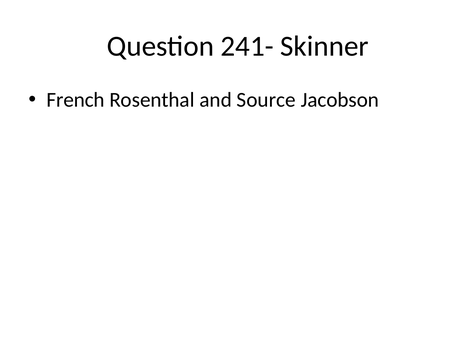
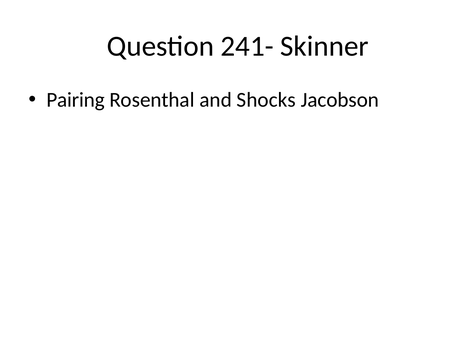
French: French -> Pairing (76, 100)
Source: Source -> Shocks (266, 100)
